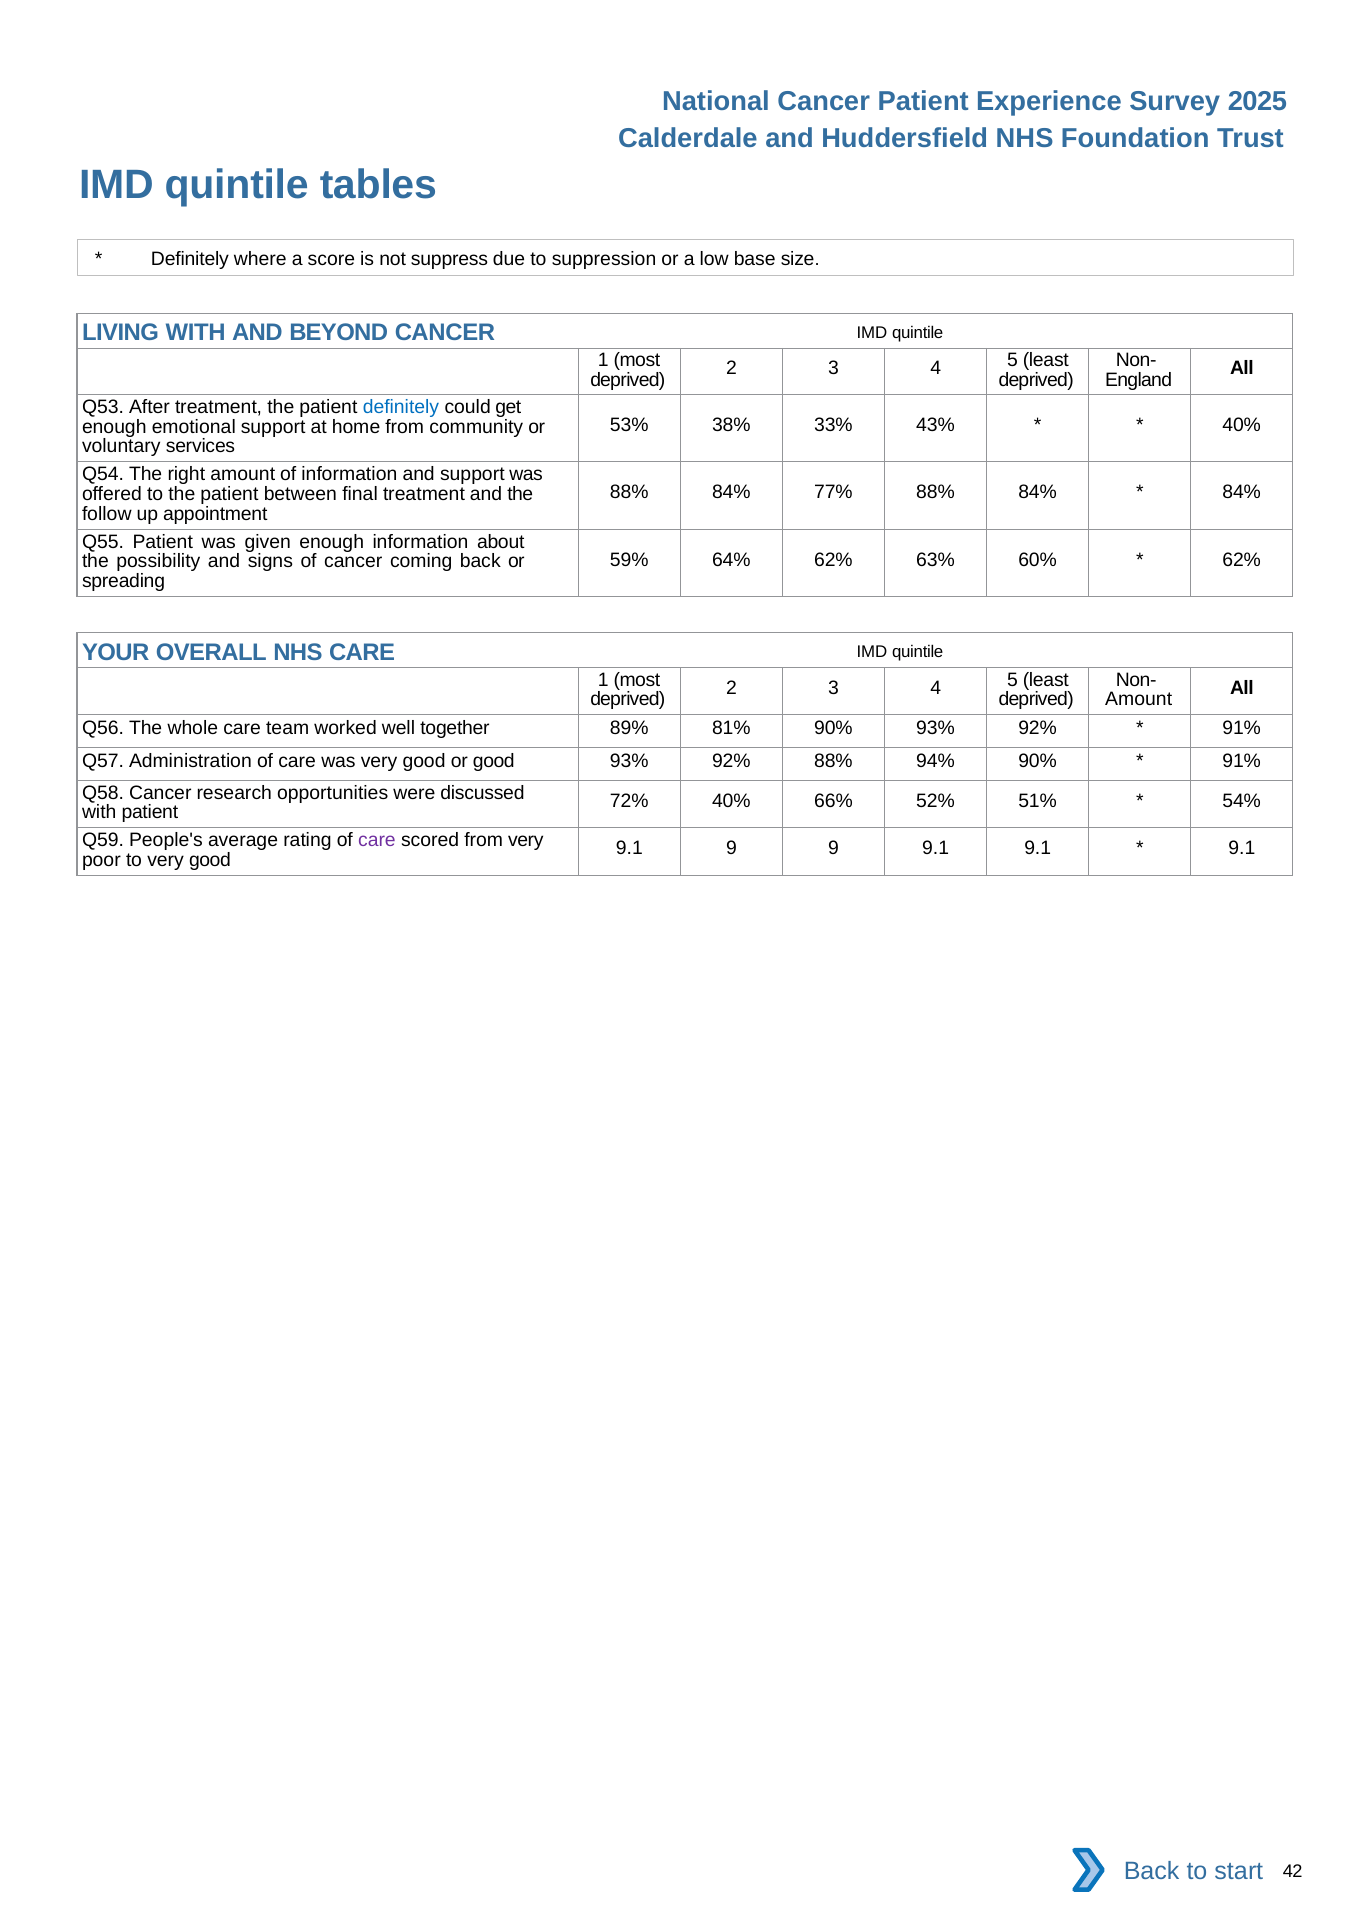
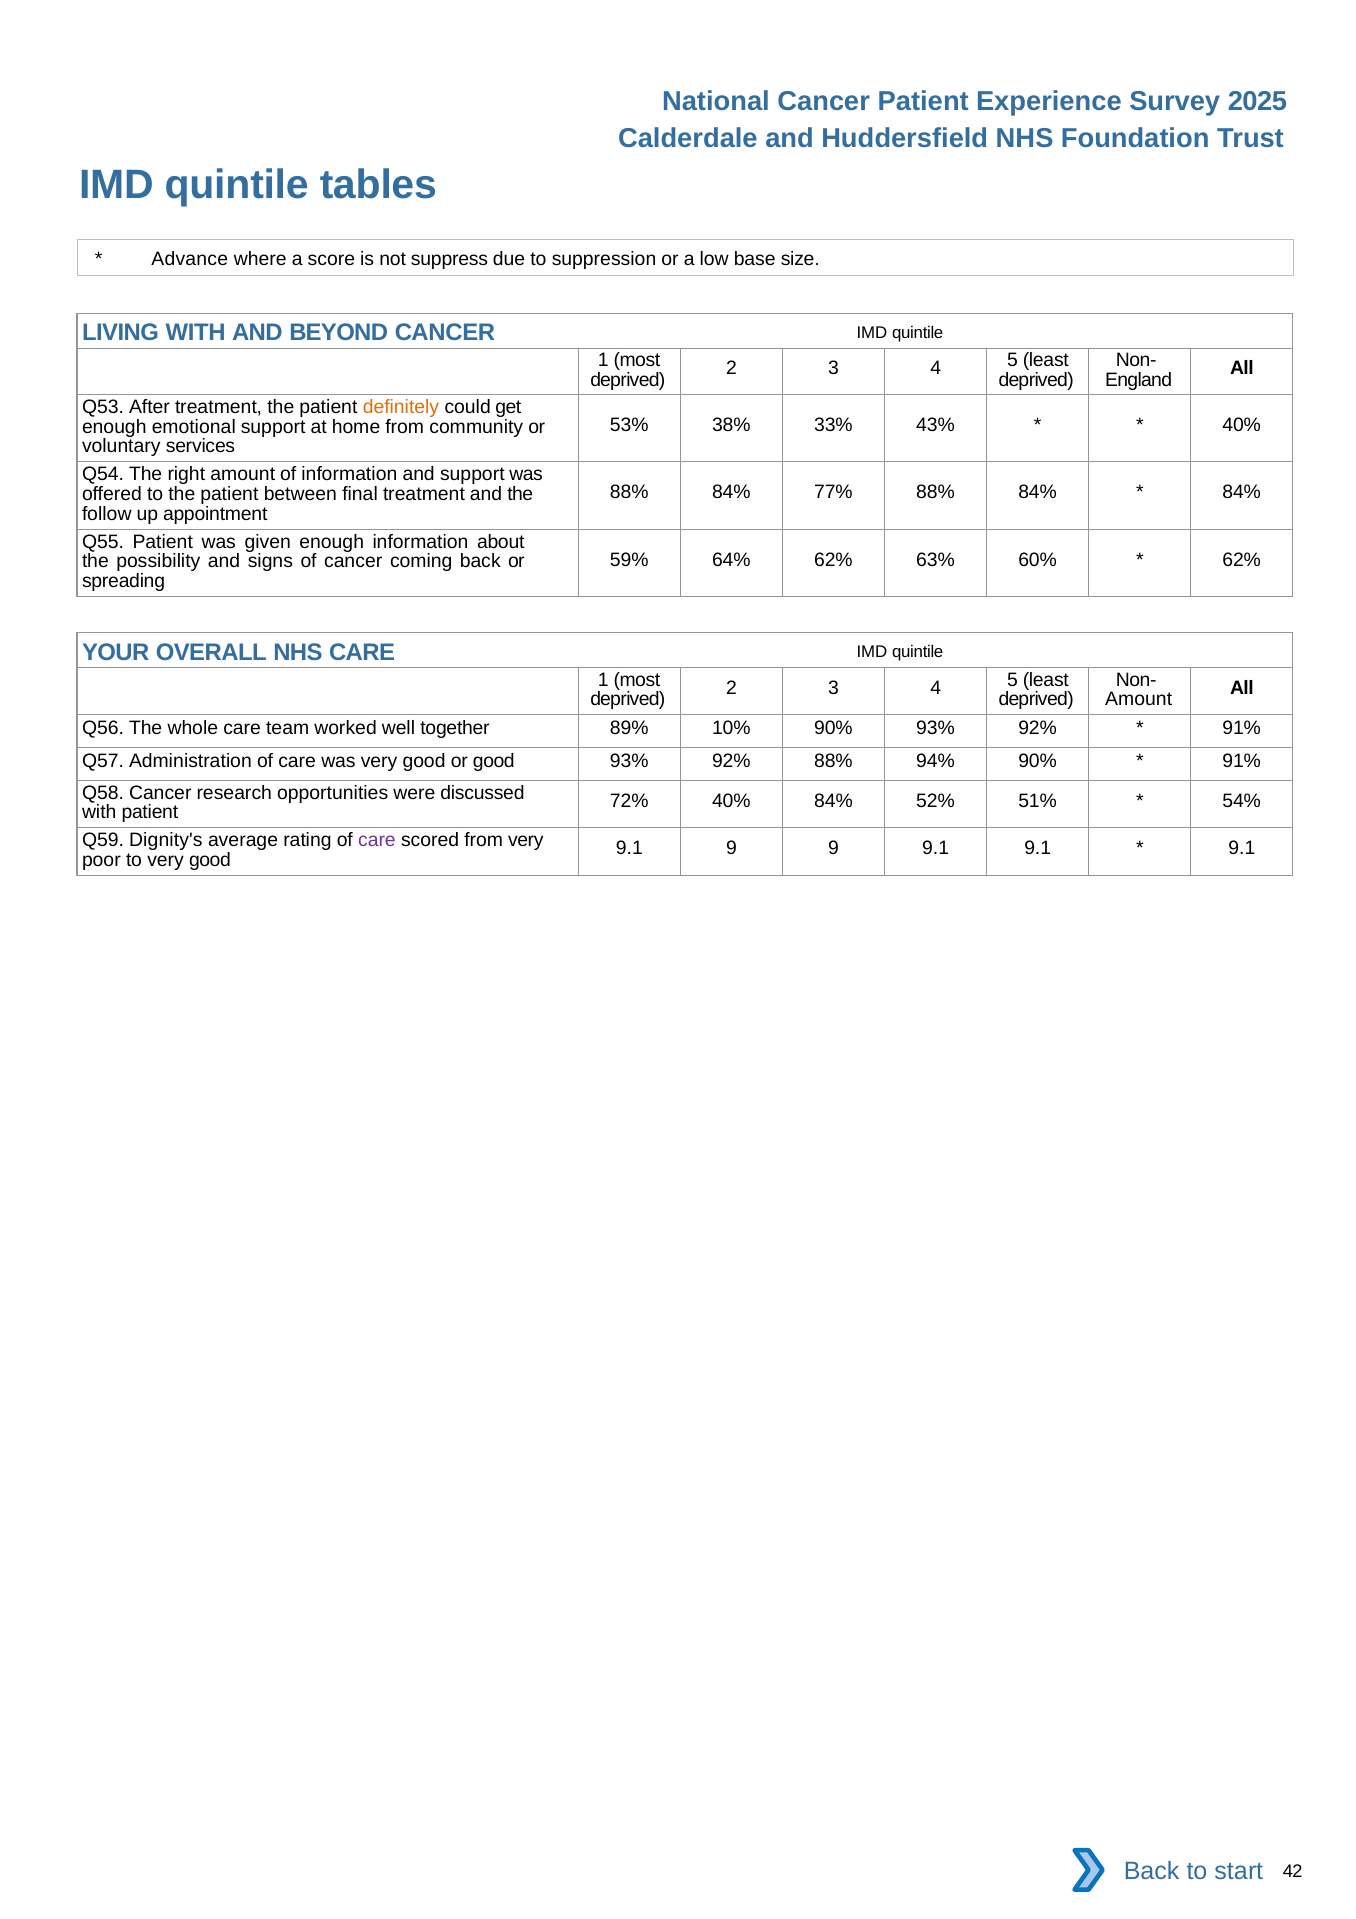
Definitely: Definitely -> Advance (190, 259)
definitely colour: blue -> orange (401, 407)
81%: 81% -> 10% (731, 728)
40% 66%: 66% -> 84% (833, 801)
People's: People's -> Dignity's (166, 840)
